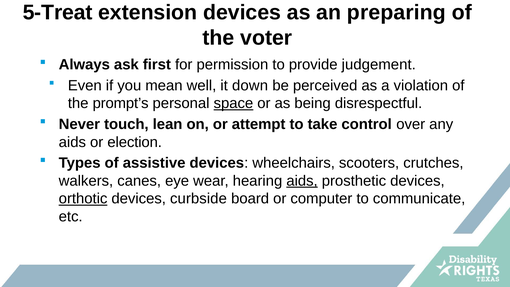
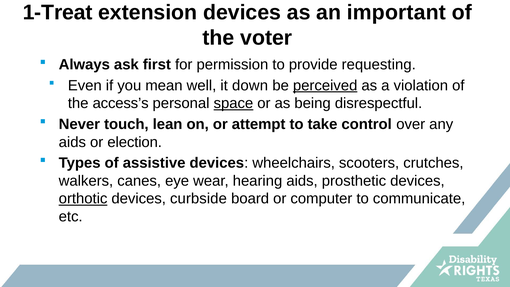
5-Treat: 5-Treat -> 1-Treat (58, 12)
preparing: preparing -> important (396, 12)
judgement: judgement -> requesting (379, 65)
perceived underline: none -> present (325, 85)
prompt’s: prompt’s -> access’s (121, 103)
aids underline: present -> none (302, 181)
